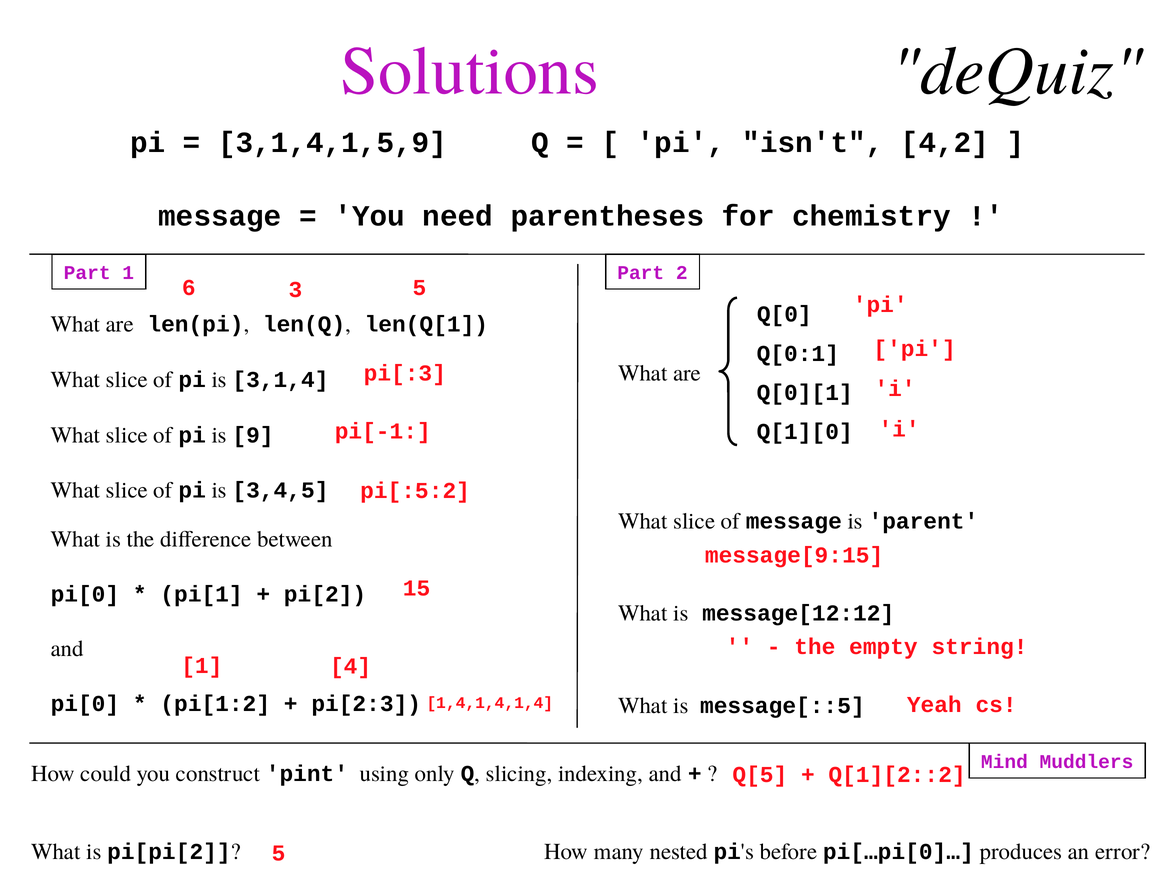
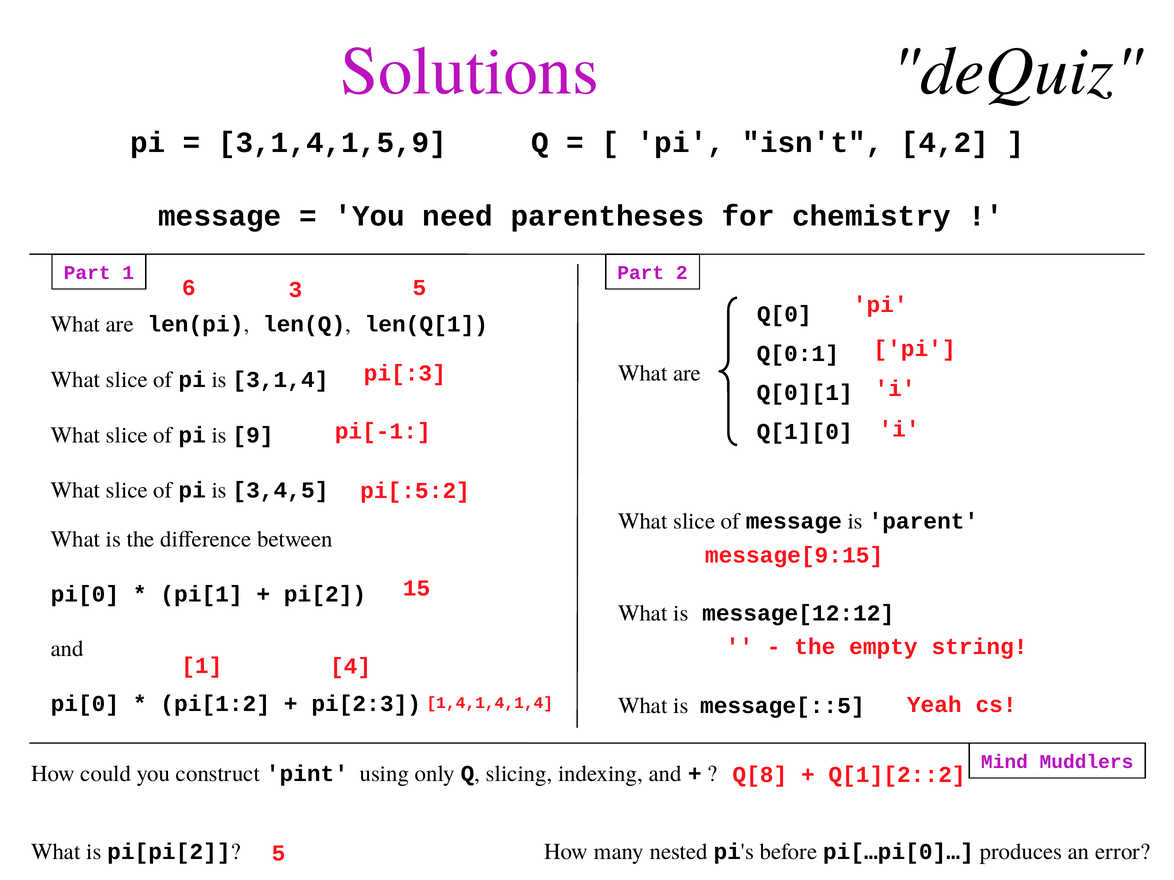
Q[5: Q[5 -> Q[8 (760, 775)
